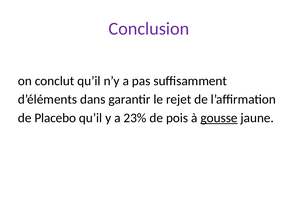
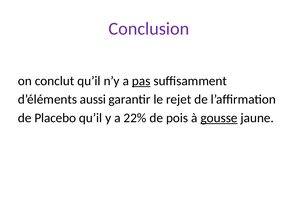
pas underline: none -> present (141, 81)
dans: dans -> aussi (93, 100)
23%: 23% -> 22% (135, 118)
